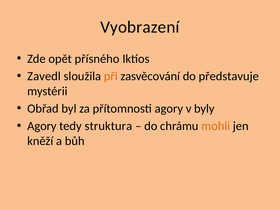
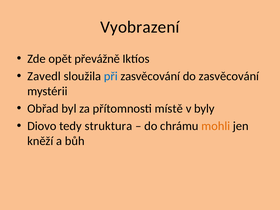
přísného: přísného -> převážně (97, 59)
při colour: orange -> blue (111, 76)
do představuje: představuje -> zasvěcování (229, 76)
přítomnosti agory: agory -> místě (169, 109)
Agory: Agory -> Diovo (42, 126)
